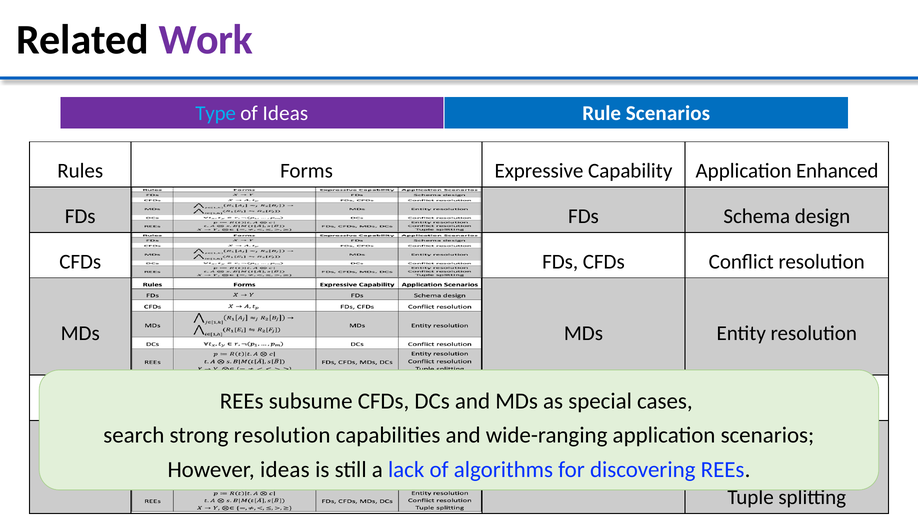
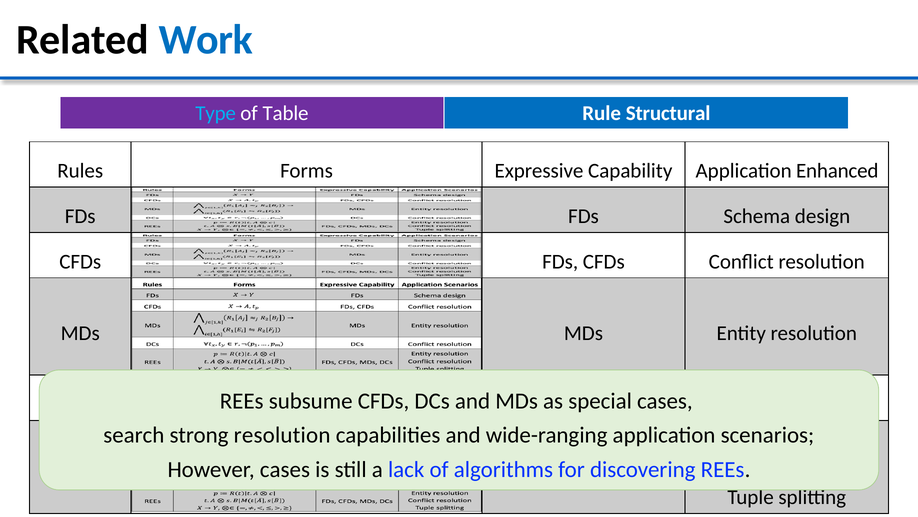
Work colour: purple -> blue (206, 40)
of Ideas: Ideas -> Table (286, 113)
Rule Scenarios: Scenarios -> Structural (668, 113)
However ideas: ideas -> cases (285, 469)
